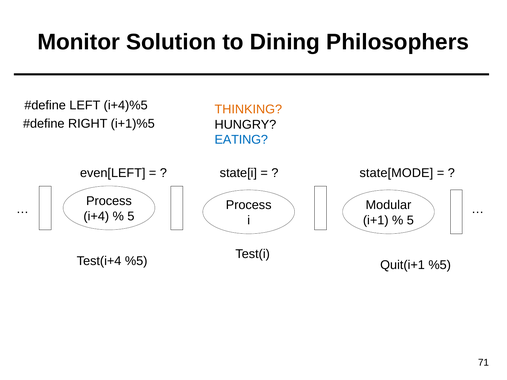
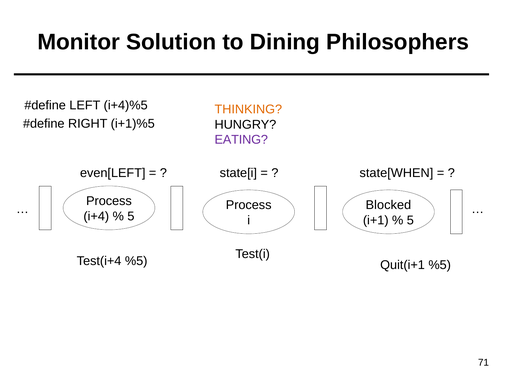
EATING colour: blue -> purple (241, 140)
state[MODE: state[MODE -> state[WHEN (396, 173)
Modular: Modular -> Blocked (388, 205)
